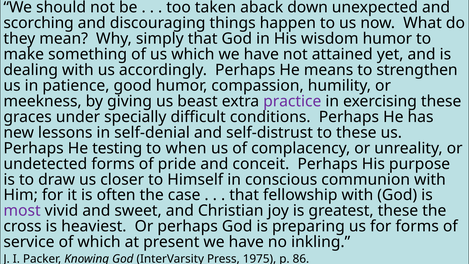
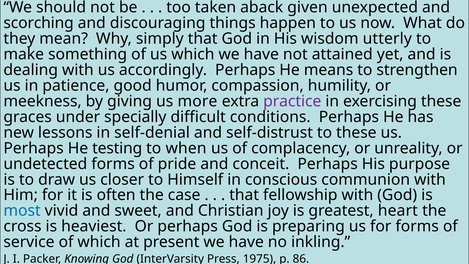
down: down -> given (307, 7)
humor: humor -> utterly (387, 39)
beast: beast -> more (197, 101)
most colour: purple -> blue (22, 211)
these: these -> heart (398, 211)
